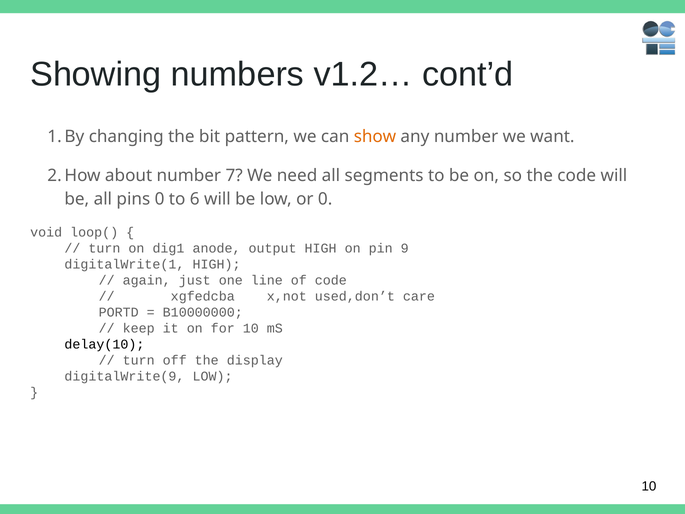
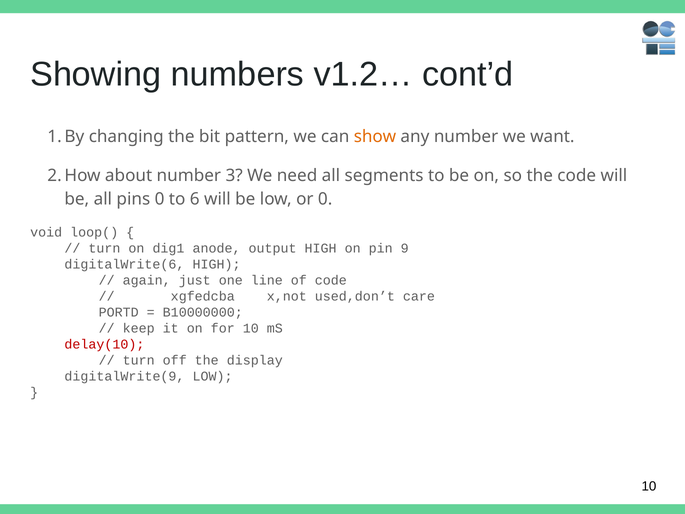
7: 7 -> 3 (234, 175)
digitalWrite(1: digitalWrite(1 -> digitalWrite(6 (124, 264)
delay(10 colour: black -> red (104, 344)
